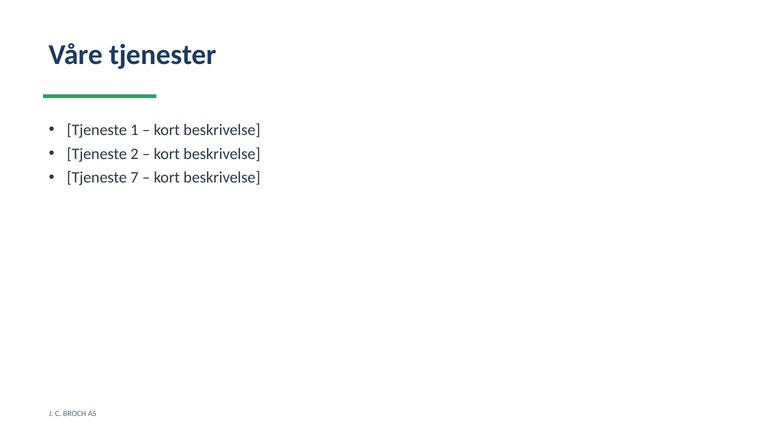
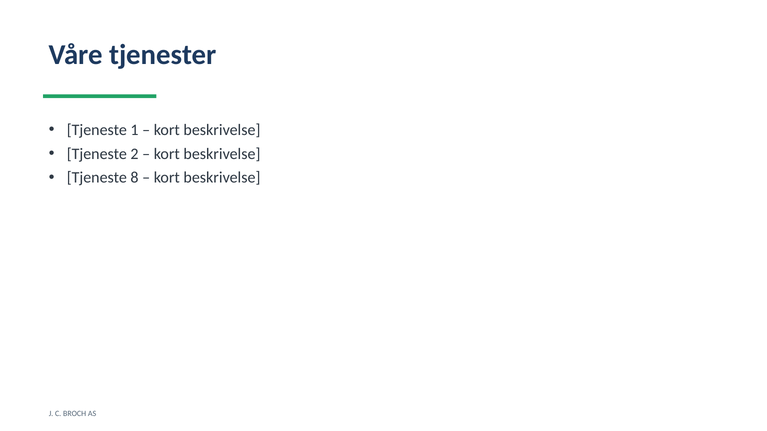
7: 7 -> 8 (134, 178)
